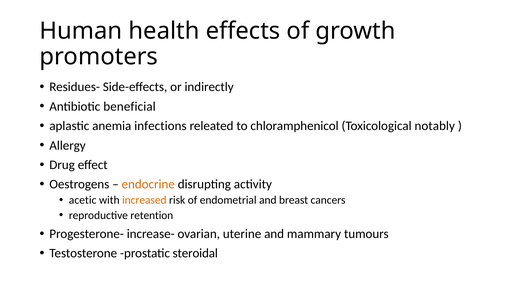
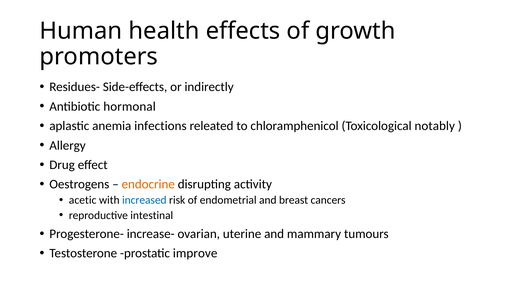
beneficial: beneficial -> hormonal (130, 106)
increased colour: orange -> blue (144, 200)
retention: retention -> intestinal (152, 215)
steroidal: steroidal -> improve (195, 253)
